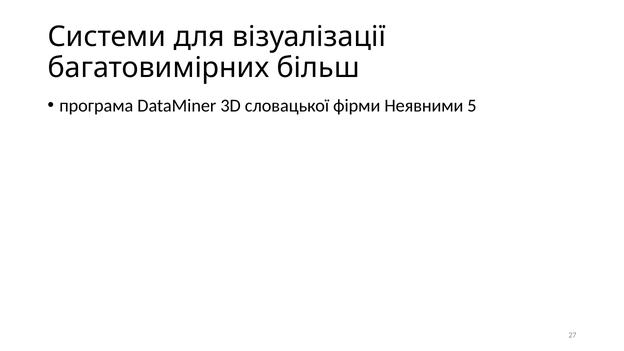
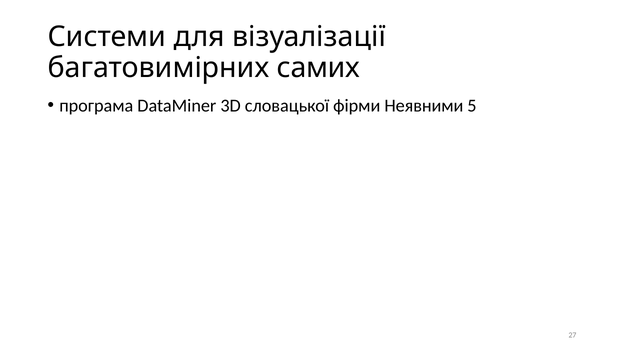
більш: більш -> самих (318, 68)
